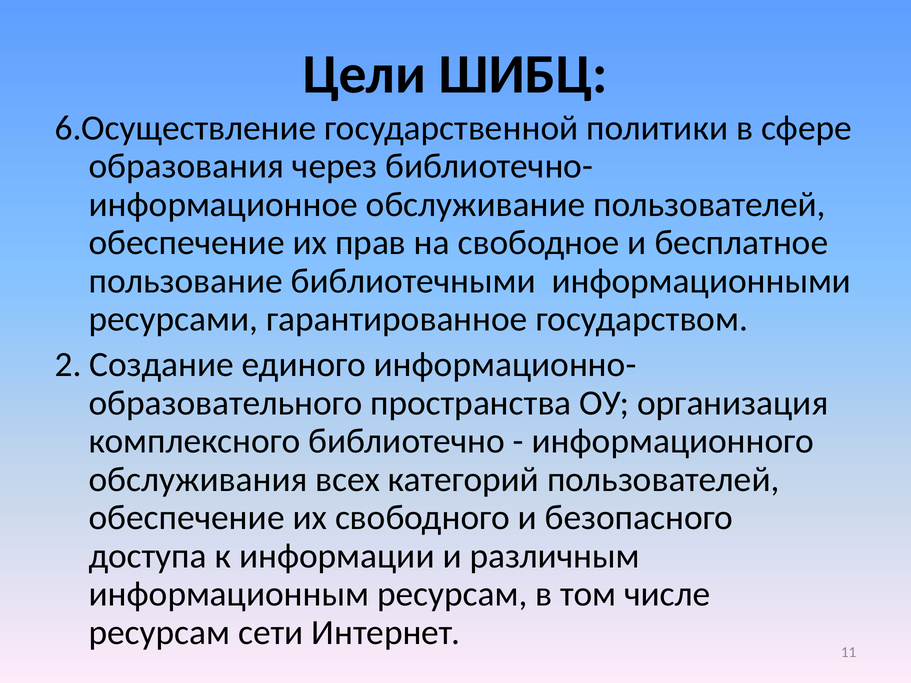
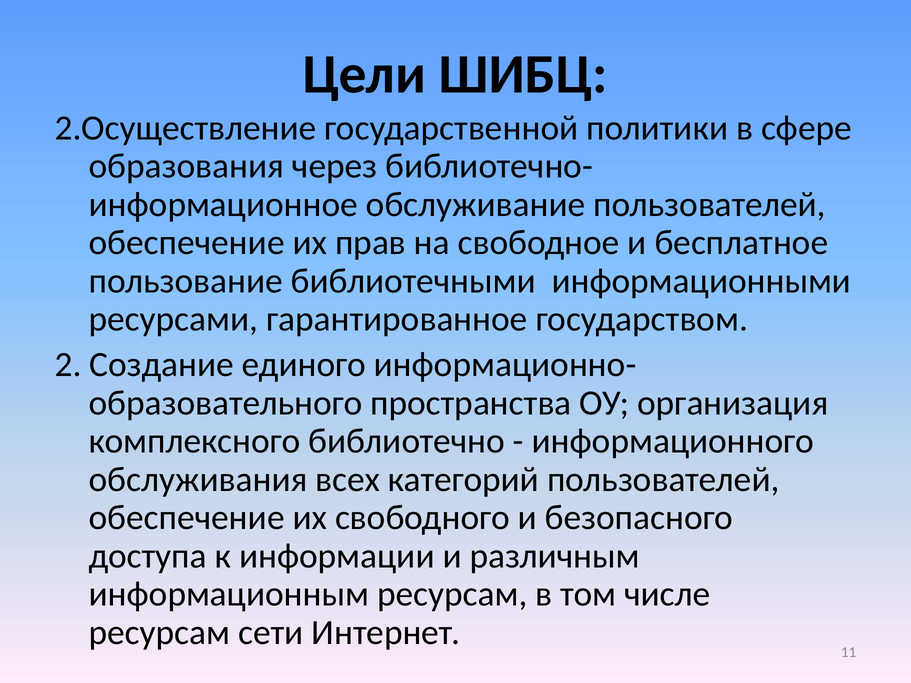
6.Осуществление: 6.Осуществление -> 2.Осуществление (185, 128)
